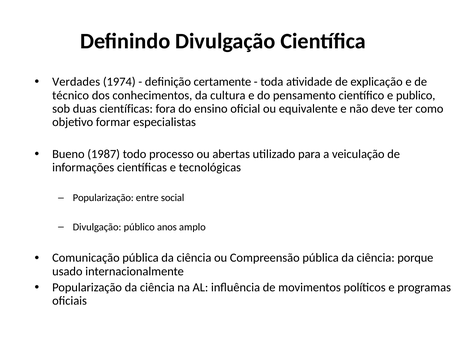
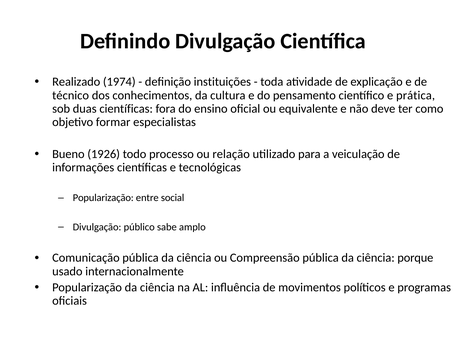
Verdades: Verdades -> Realizado (76, 82)
certamente: certamente -> instituições (222, 82)
publico: publico -> prática (416, 95)
1987: 1987 -> 1926 (104, 154)
abertas: abertas -> relação (231, 154)
anos: anos -> sabe (167, 227)
